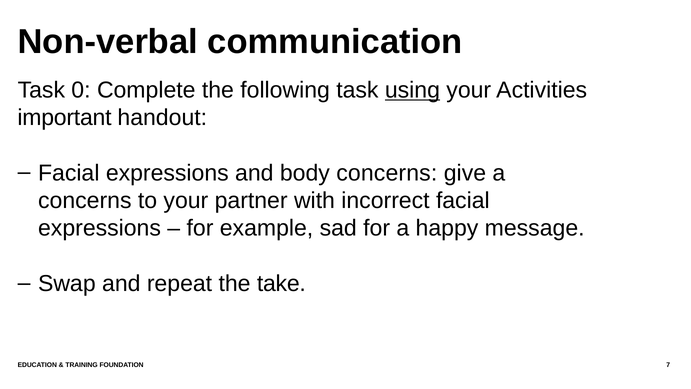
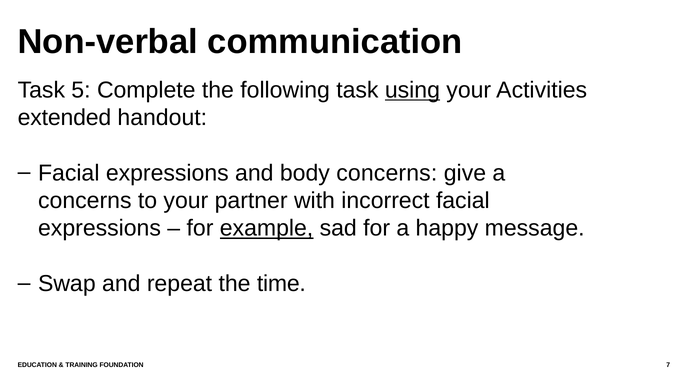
0: 0 -> 5 (81, 90)
important: important -> extended (64, 118)
example underline: none -> present (267, 228)
take: take -> time (281, 283)
